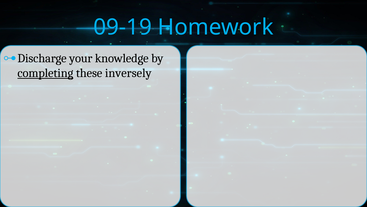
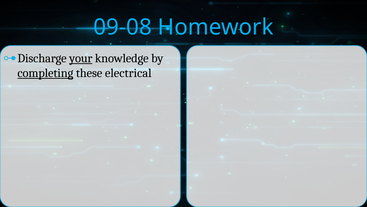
09-19: 09-19 -> 09-08 (123, 27)
your underline: none -> present (81, 58)
inversely: inversely -> electrical (128, 73)
